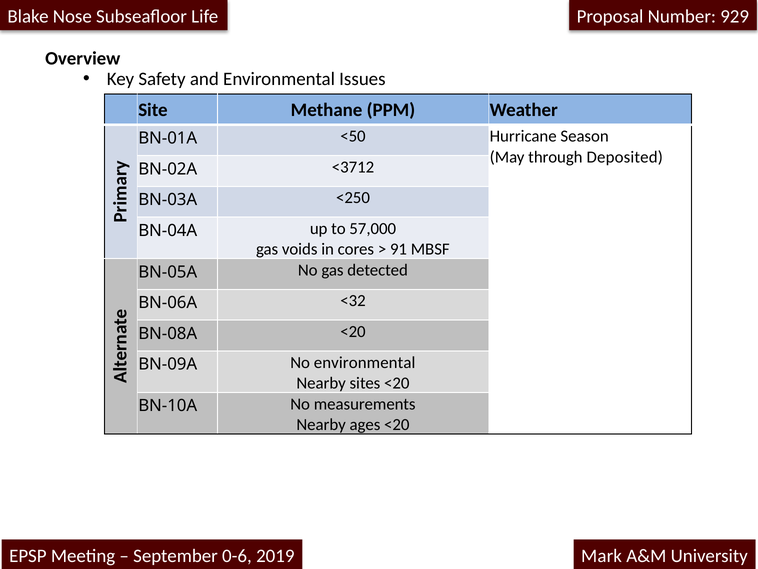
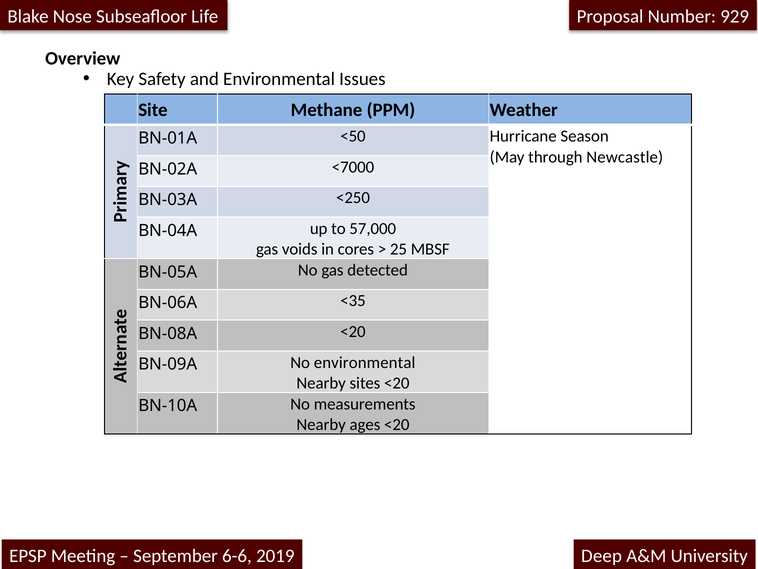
Deposited: Deposited -> Newcastle (625, 157)
<3712: <3712 -> <7000 (353, 167)
91: 91 -> 25 (399, 249)
<32: <32 -> <35 (353, 301)
0-6: 0-6 -> 6-6 (237, 555)
Mark: Mark -> Deep (602, 555)
